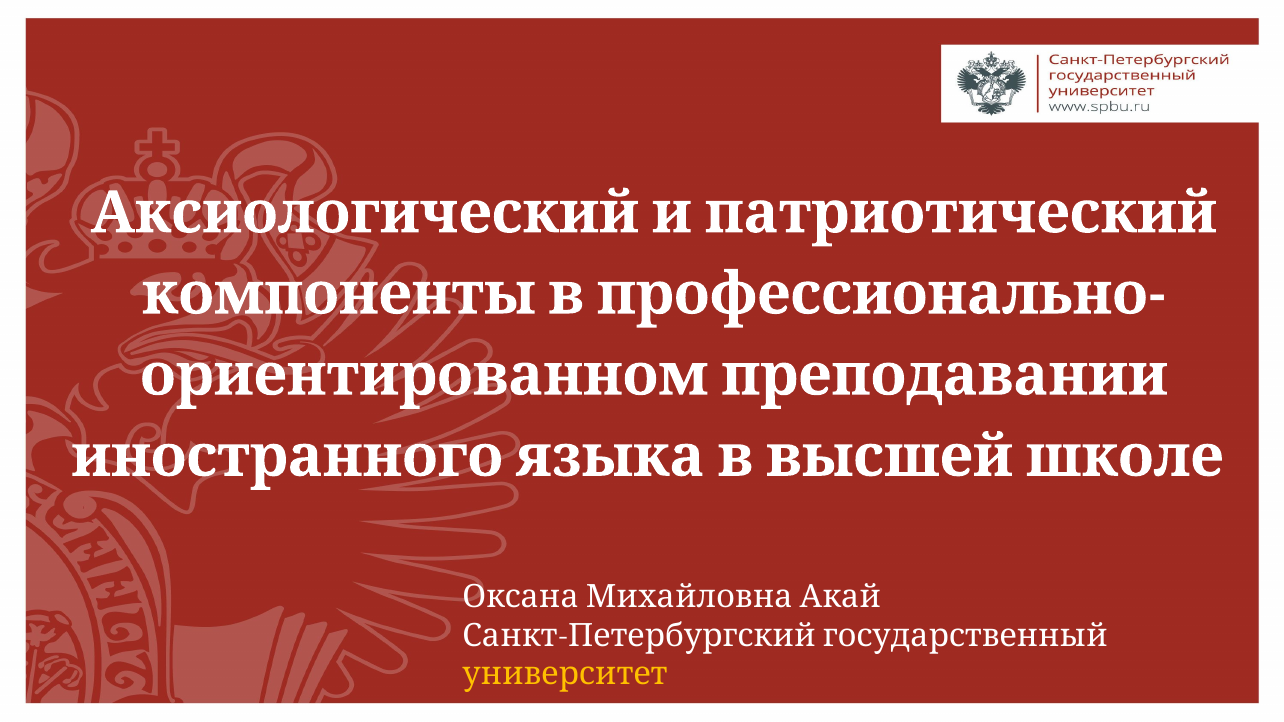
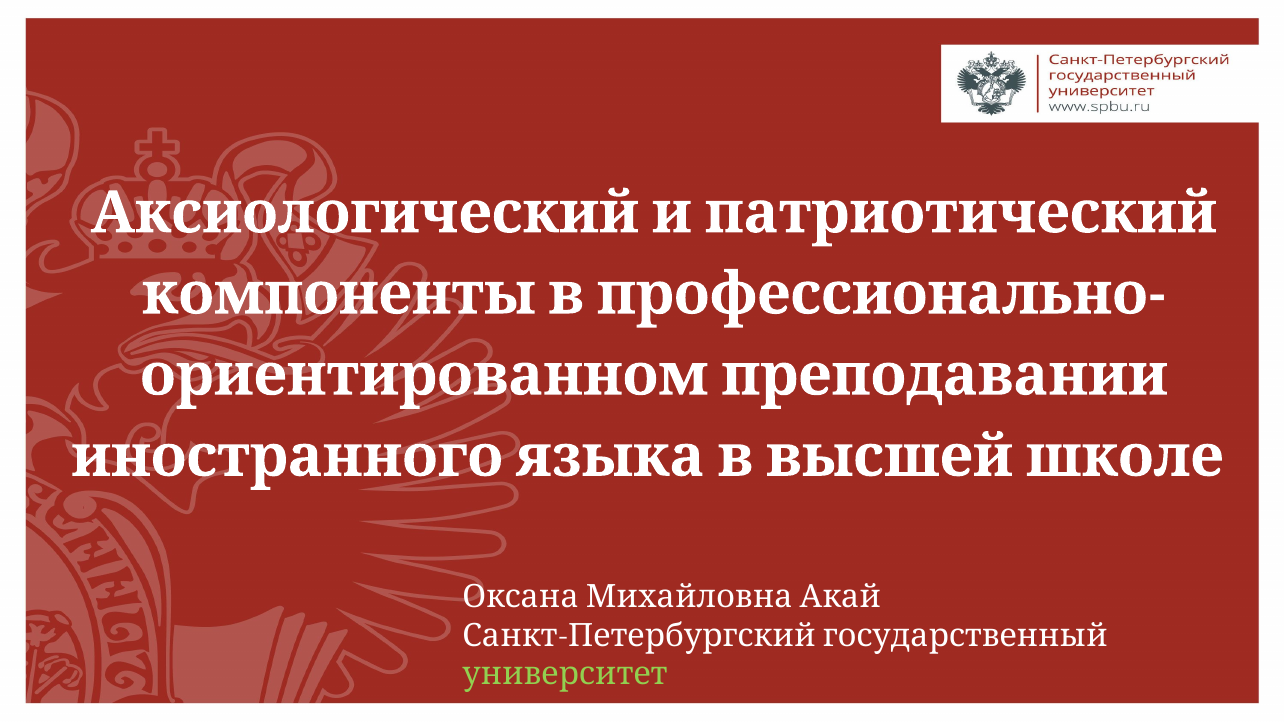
университет colour: yellow -> light green (565, 674)
